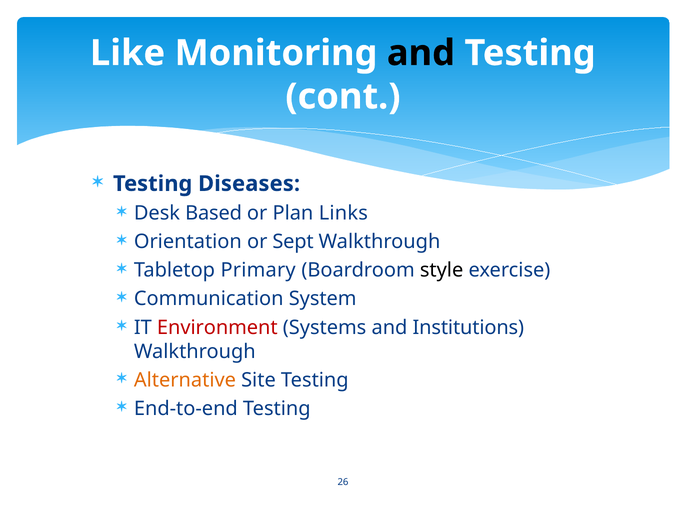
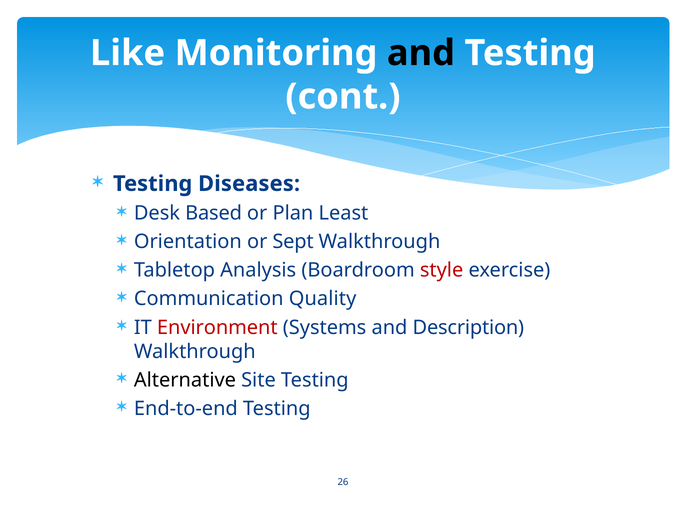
Links: Links -> Least (343, 213)
Primary: Primary -> Analysis (258, 271)
style colour: black -> red (442, 271)
System: System -> Quality (323, 299)
Institutions: Institutions -> Description (468, 328)
Alternative colour: orange -> black (185, 380)
